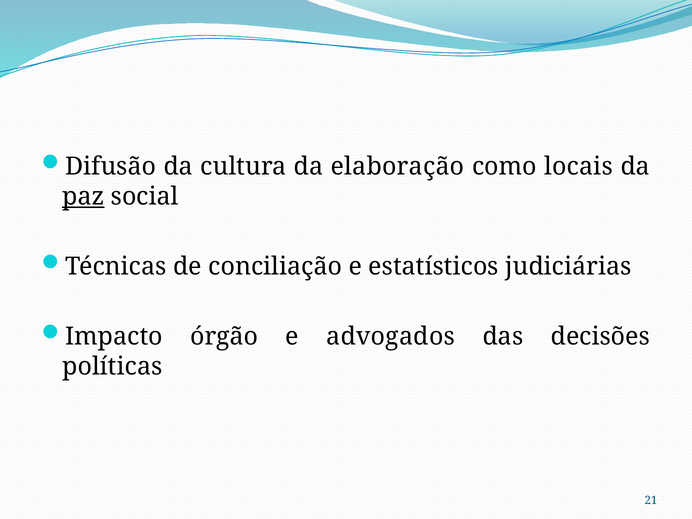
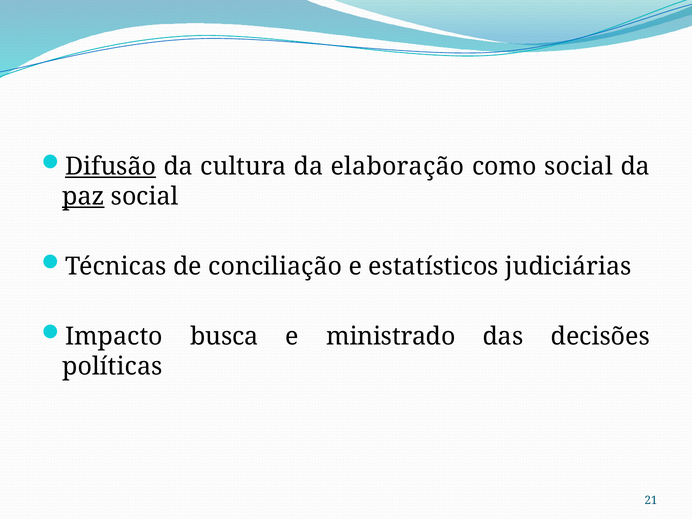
Difusão underline: none -> present (111, 167)
como locais: locais -> social (579, 167)
órgão: órgão -> busca (224, 336)
advogados: advogados -> ministrado (391, 336)
